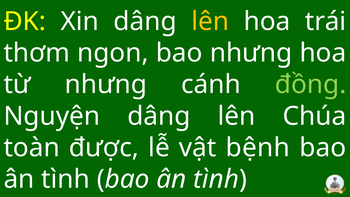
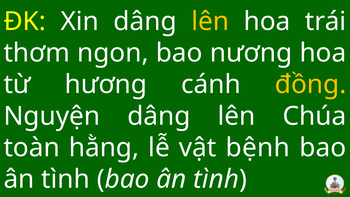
bao nhưng: nhưng -> nương (251, 53)
từ nhưng: nhưng -> hương (106, 85)
đồng colour: light green -> yellow (311, 85)
được: được -> hằng (104, 148)
